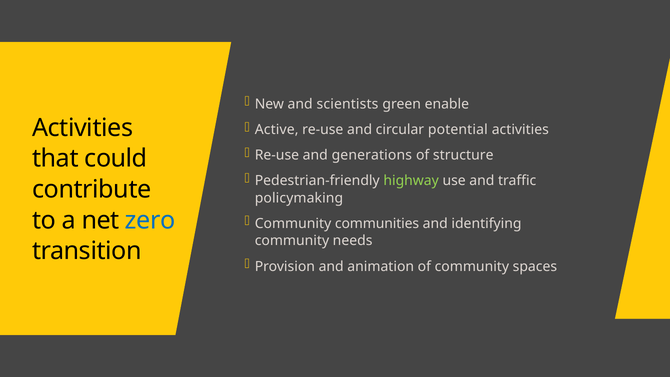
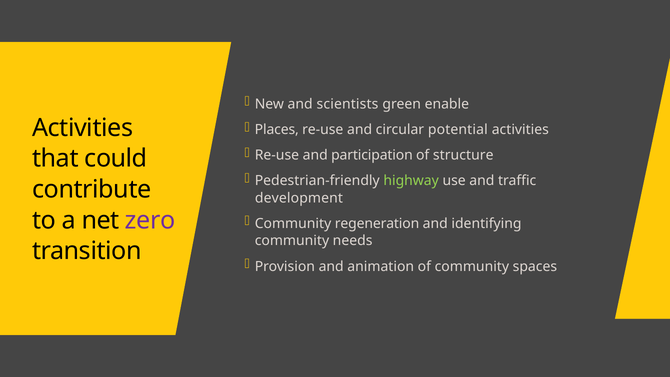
Active: Active -> Places (277, 130)
generations: generations -> participation (372, 155)
policymaking: policymaking -> development (299, 198)
zero colour: blue -> purple (150, 220)
communities: communities -> regeneration (377, 224)
